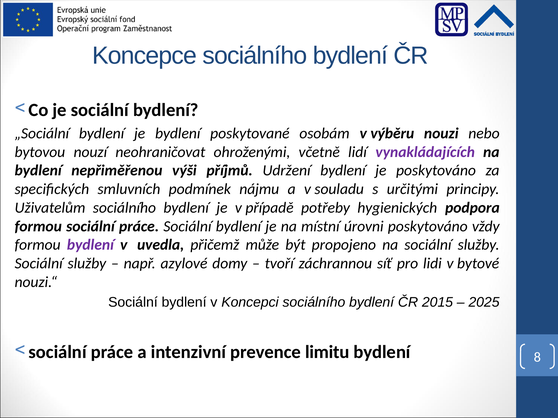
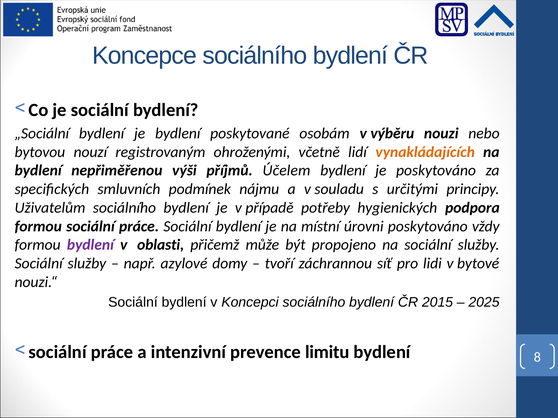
neohraničovat: neohraničovat -> registrovaným (160, 152)
vynakládajících colour: purple -> orange (425, 152)
Udržení: Udržení -> Účelem (286, 171)
uvedla: uvedla -> oblasti (161, 245)
